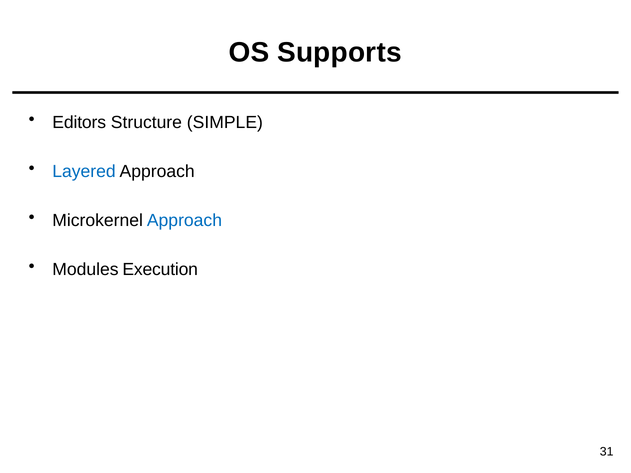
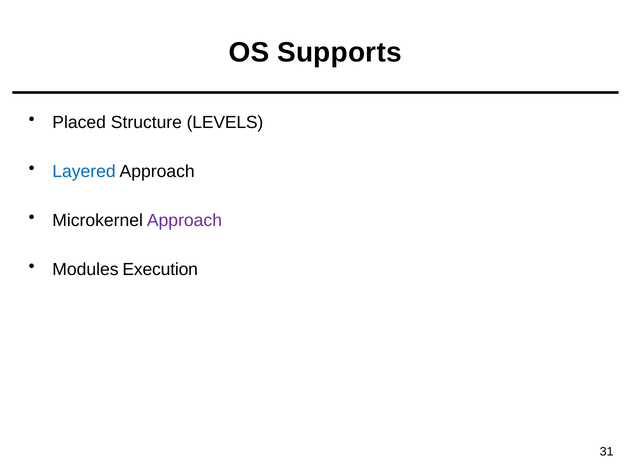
Editors: Editors -> Placed (79, 122)
SIMPLE: SIMPLE -> LEVELS (225, 122)
Approach colour: blue -> purple (184, 221)
